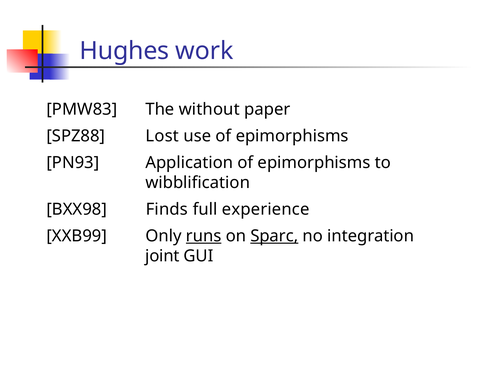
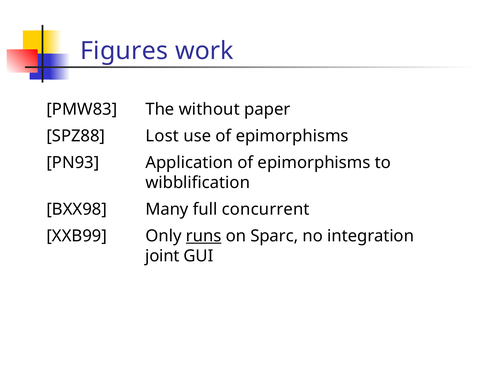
Hughes: Hughes -> Figures (124, 51)
Finds: Finds -> Many (167, 209)
experience: experience -> concurrent (266, 209)
Sparc underline: present -> none (274, 236)
